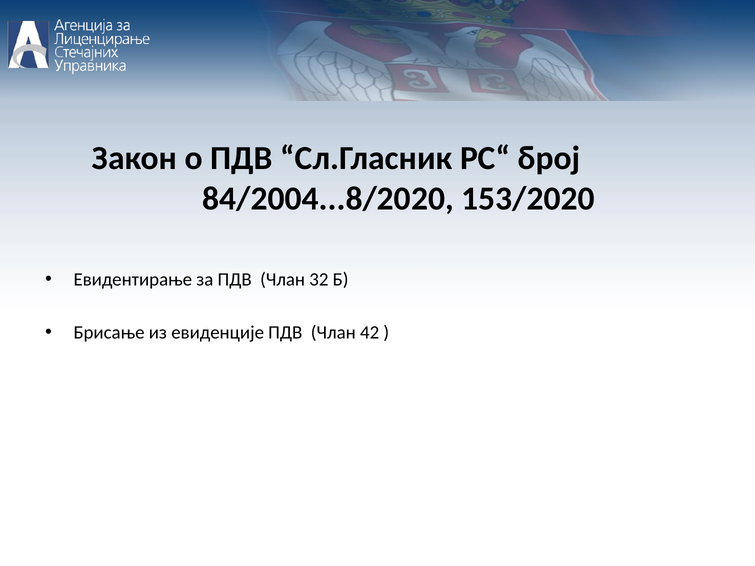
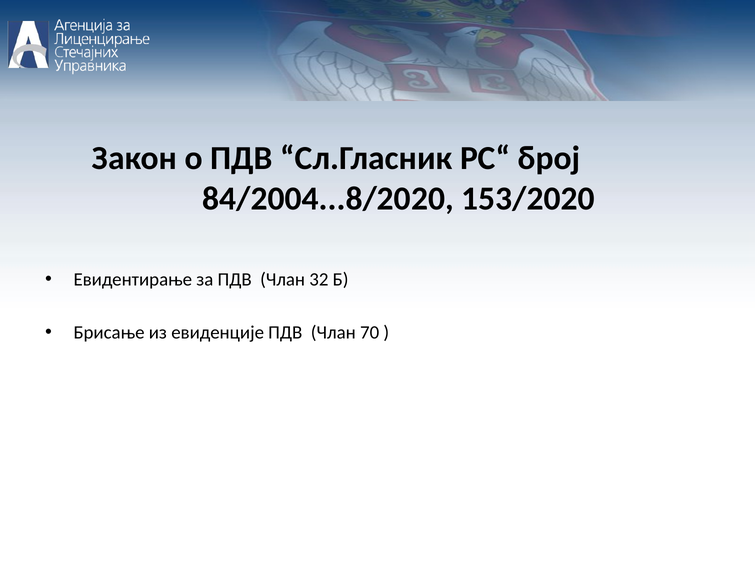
42: 42 -> 70 (370, 333)
